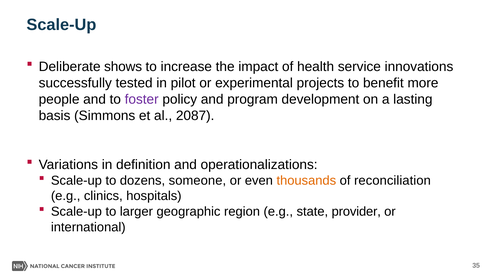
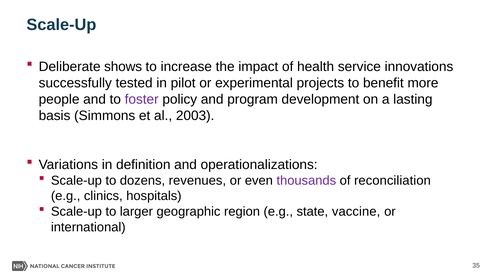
2087: 2087 -> 2003 (195, 115)
someone: someone -> revenues (197, 180)
thousands colour: orange -> purple (306, 180)
provider: provider -> vaccine (356, 211)
